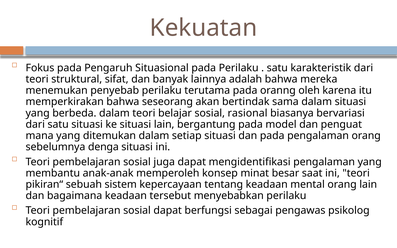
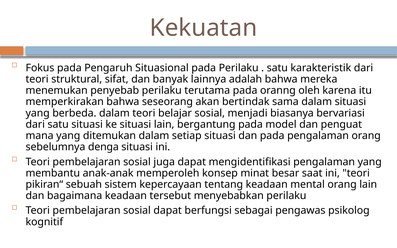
rasional: rasional -> menjadi (248, 113)
